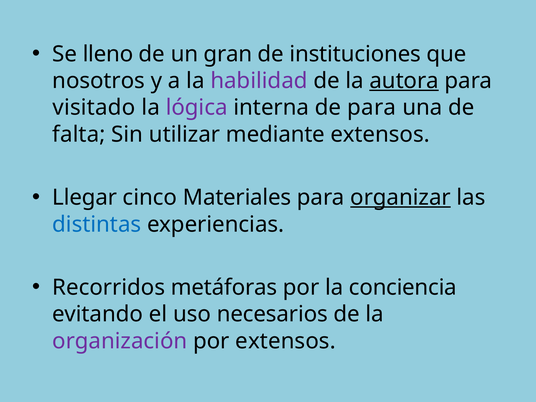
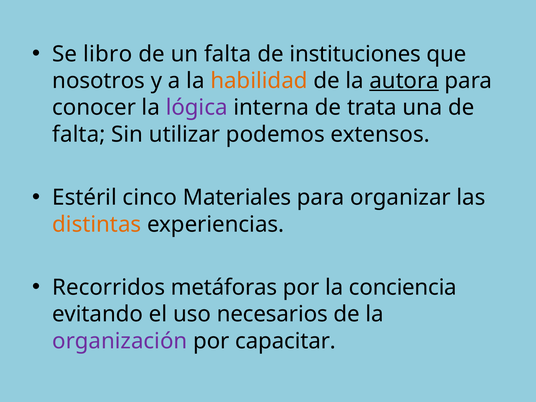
lleno: lleno -> libro (108, 54)
un gran: gran -> falta (228, 54)
habilidad colour: purple -> orange (259, 81)
visitado: visitado -> conocer (94, 108)
de para: para -> trata (372, 108)
mediante: mediante -> podemos (275, 134)
Llegar: Llegar -> Estéril (85, 198)
organizar underline: present -> none (401, 198)
distintas colour: blue -> orange (97, 224)
por extensos: extensos -> capacitar (286, 341)
